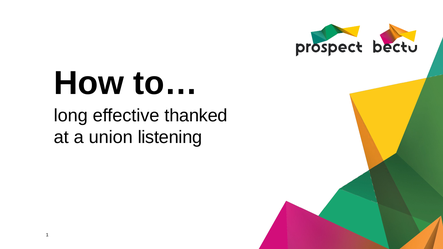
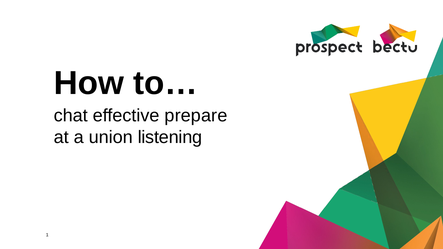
long: long -> chat (71, 116)
thanked: thanked -> prepare (196, 116)
